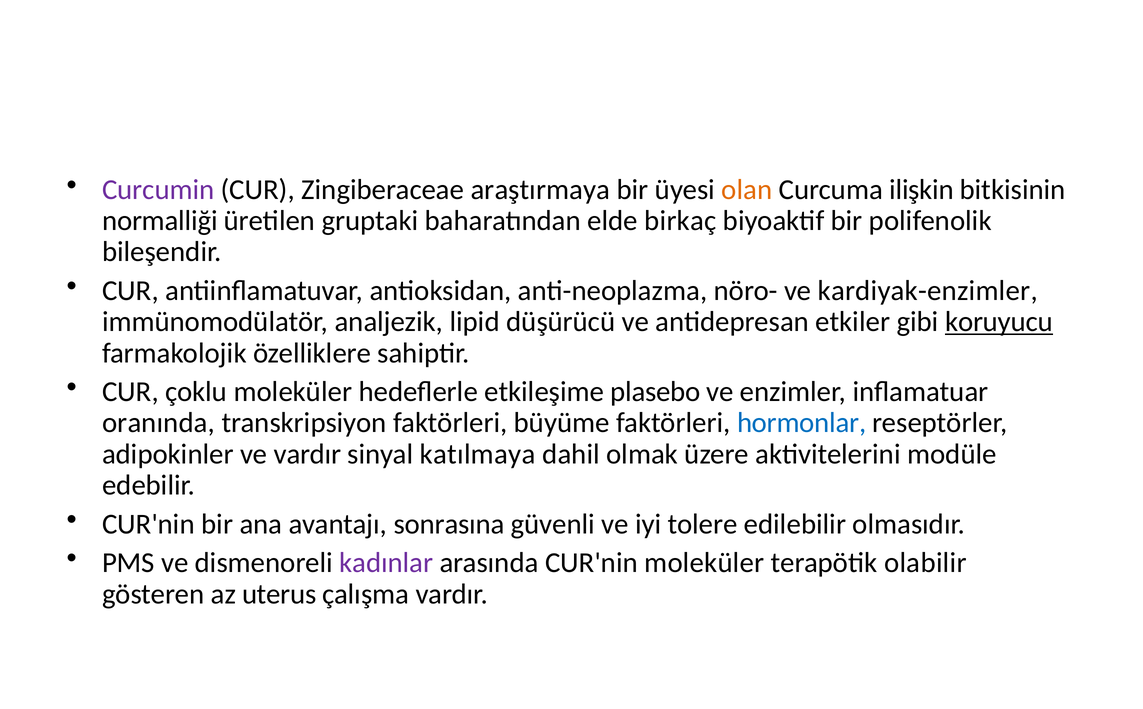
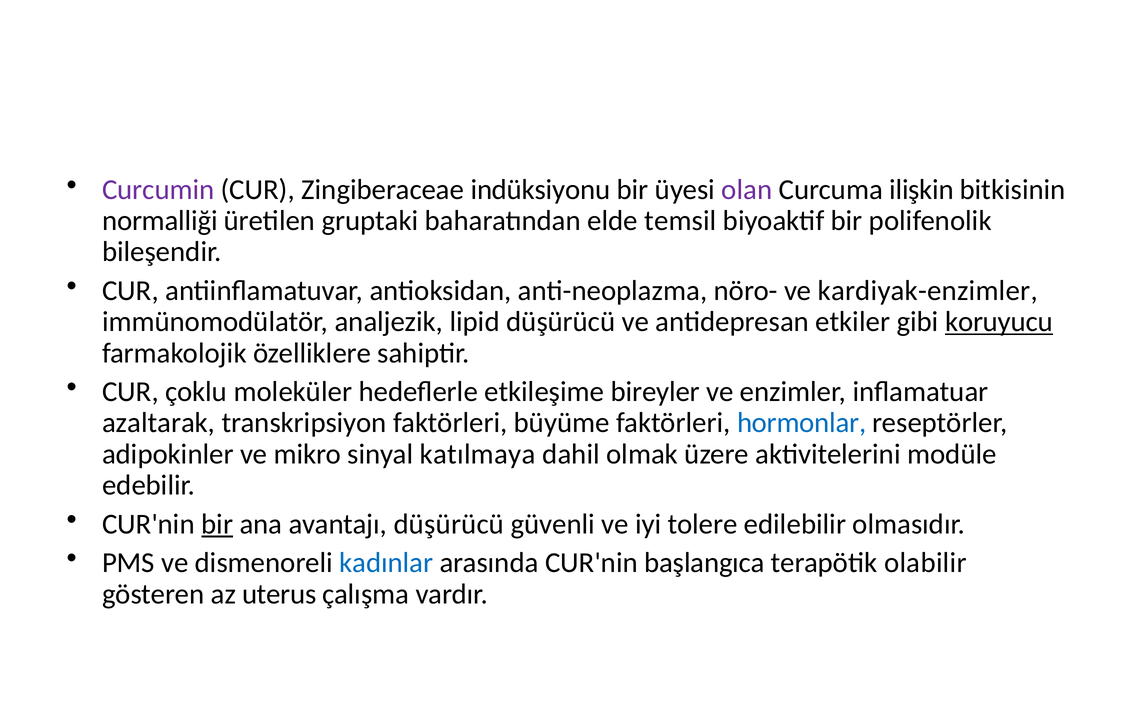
araştırmaya: araştırmaya -> indüksiyonu (541, 190)
olan colour: orange -> purple (747, 190)
birkaç: birkaç -> temsil (680, 221)
plasebo: plasebo -> bireyler (655, 392)
oranında: oranında -> azaltarak (159, 423)
ve vardır: vardır -> mikro (307, 454)
bir underline: none -> present (217, 524)
avantajı sonrasına: sonrasına -> düşürücü (449, 524)
kadınlar colour: purple -> blue (386, 563)
CUR'nin moleküler: moleküler -> başlangıca (705, 563)
